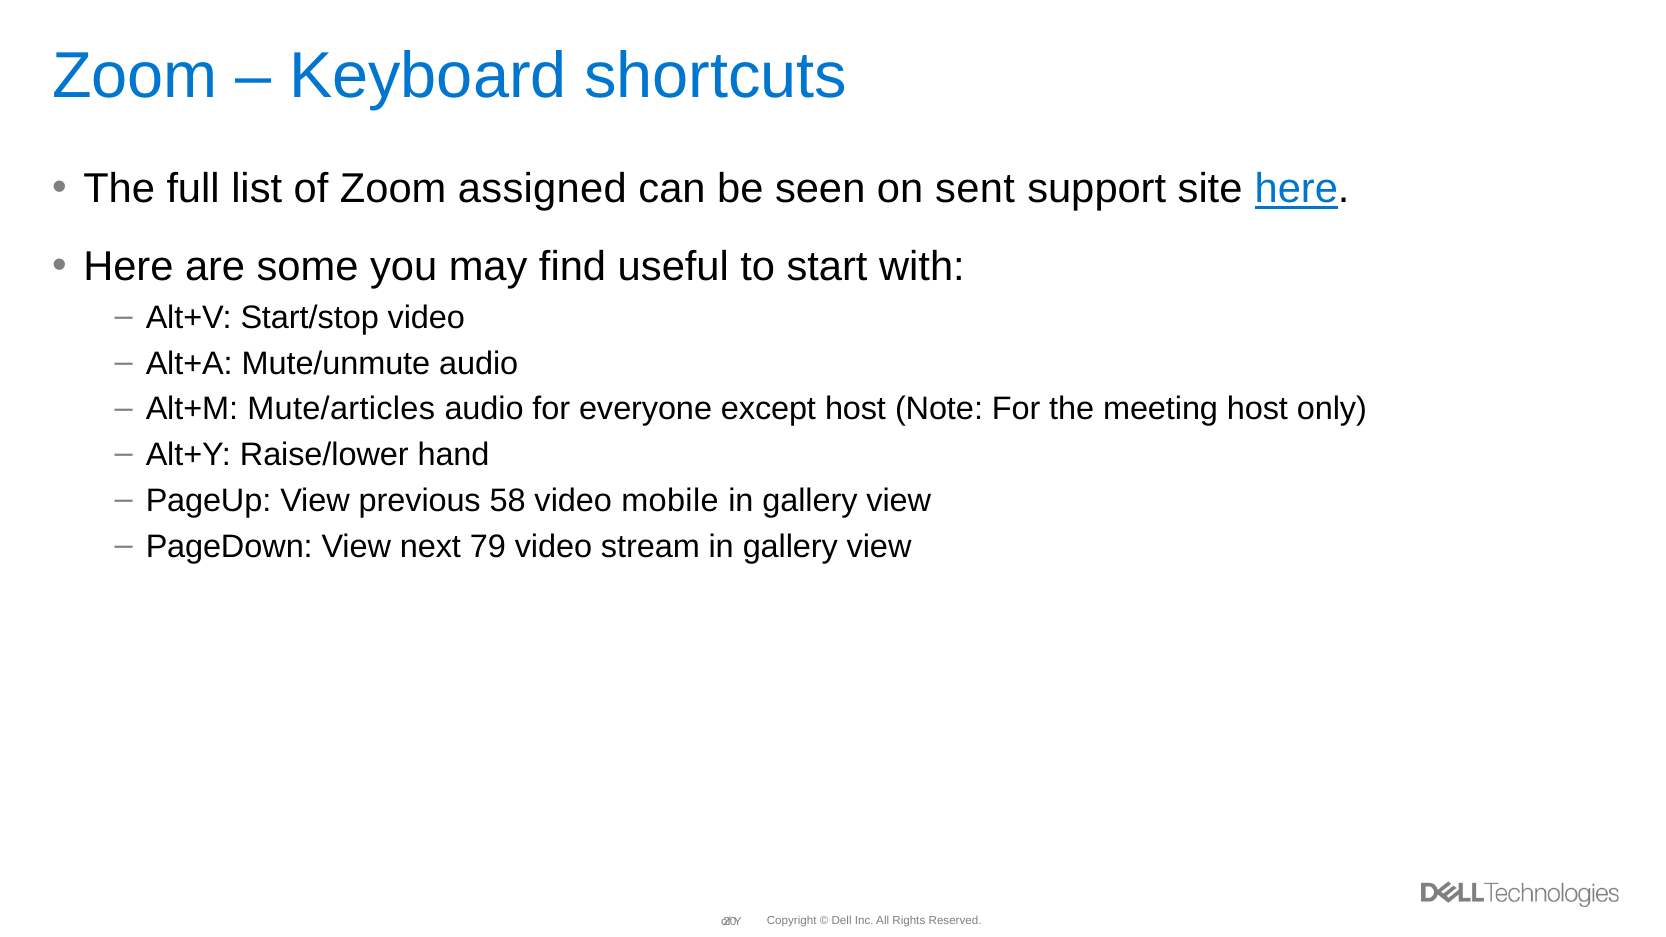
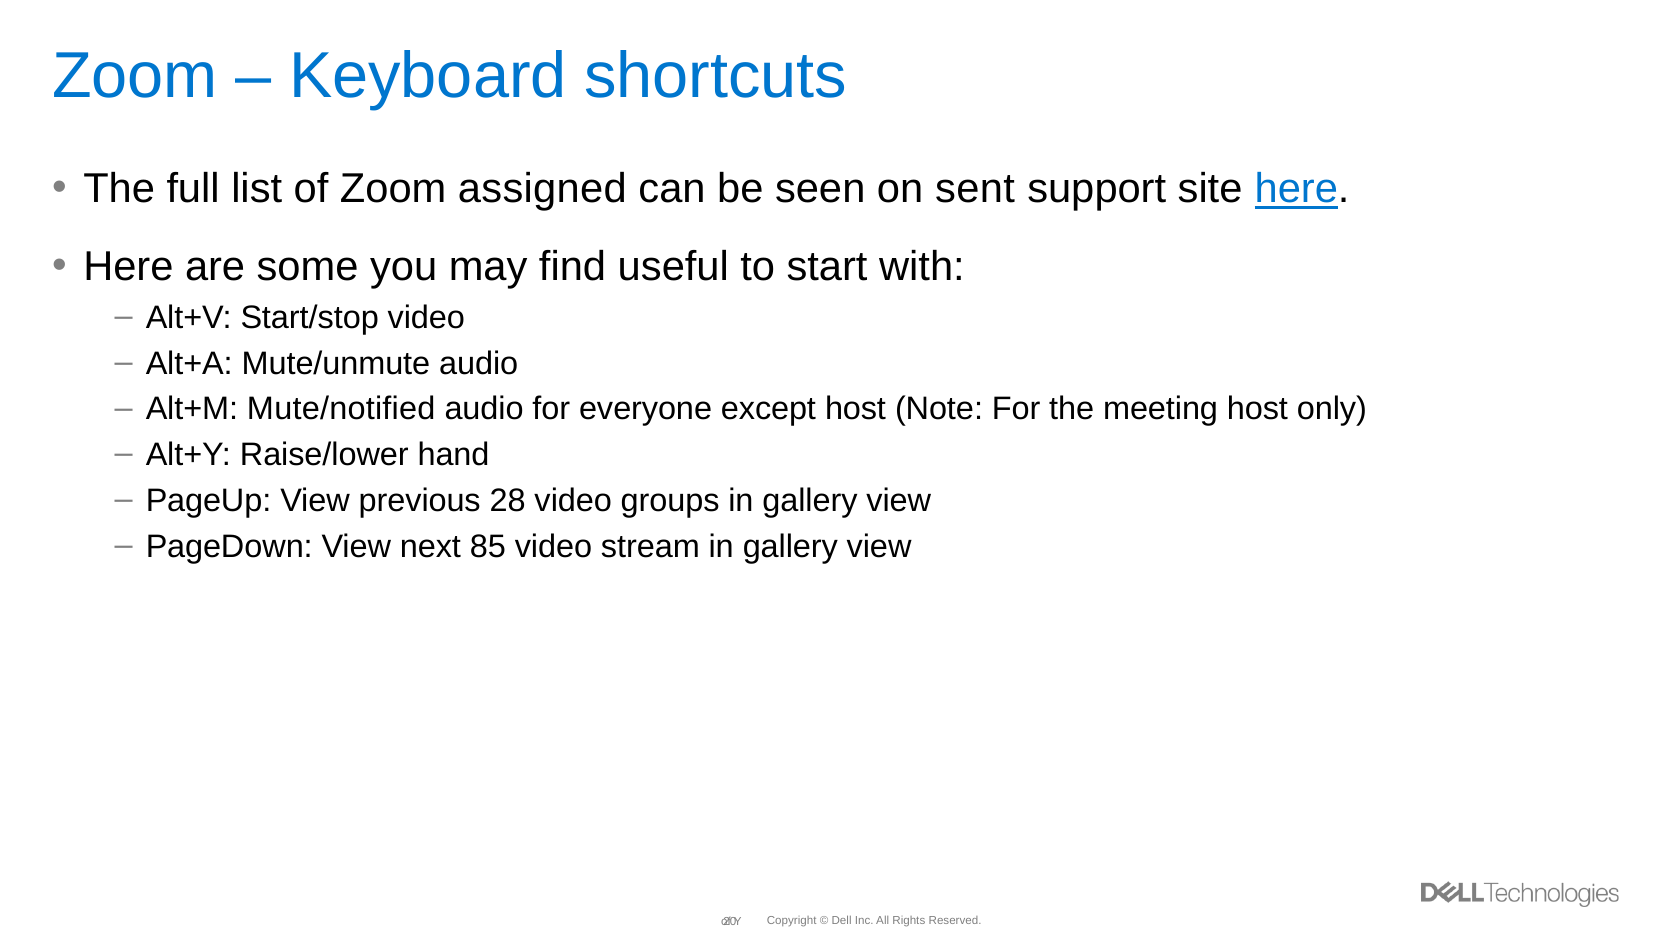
Mute/articles: Mute/articles -> Mute/notified (341, 409)
58: 58 -> 28 (508, 501)
mobile: mobile -> groups (670, 501)
79: 79 -> 85 (488, 547)
